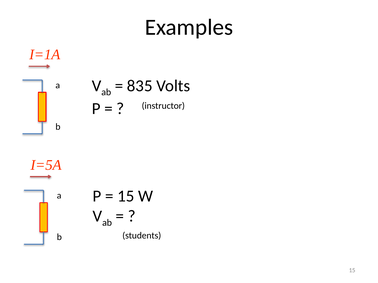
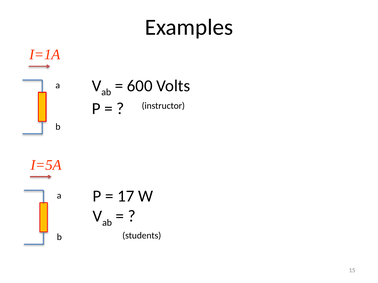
835: 835 -> 600 (140, 86)
15: 15 -> 17 (126, 196)
